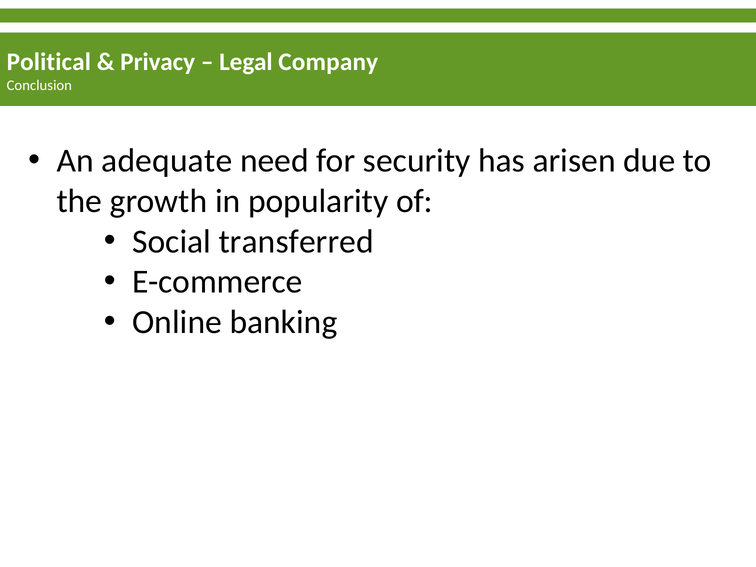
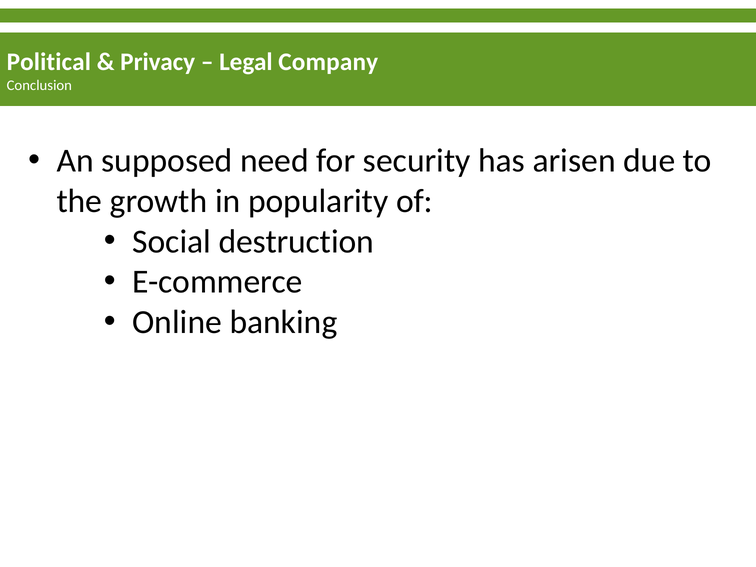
adequate: adequate -> supposed (167, 161)
transferred: transferred -> destruction (296, 242)
